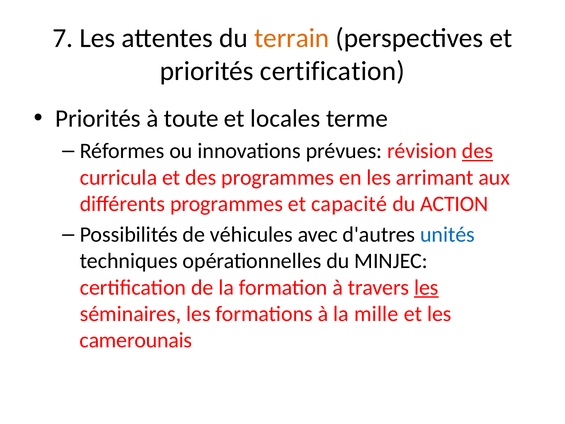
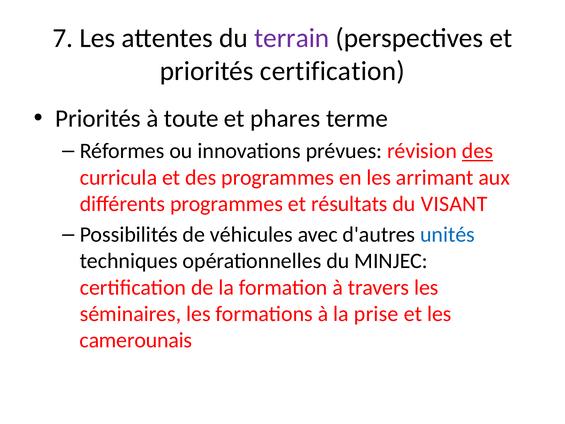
terrain colour: orange -> purple (292, 38)
locales: locales -> phares (285, 119)
capacité: capacité -> résultats (349, 204)
ACTION: ACTION -> VISANT (454, 204)
les underline: present -> none (426, 287)
mille: mille -> prise (376, 314)
